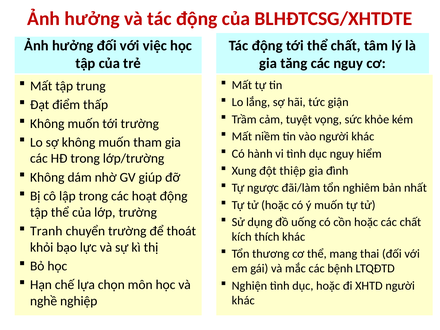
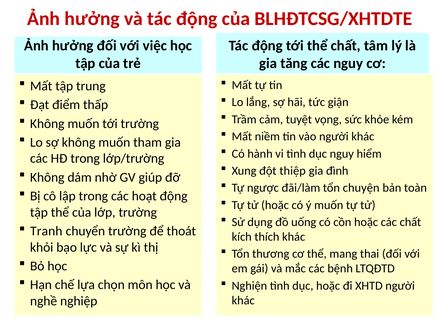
nghiêm: nghiêm -> chuyện (361, 188)
nhất: nhất -> toàn (415, 188)
